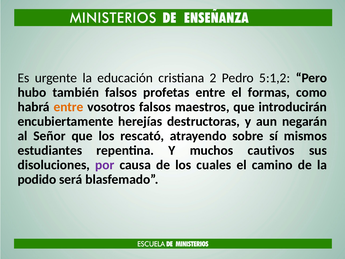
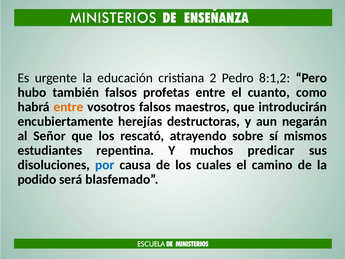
5:1,2: 5:1,2 -> 8:1,2 (275, 78)
formas: formas -> cuanto (269, 92)
cautivos: cautivos -> predicar (271, 150)
por colour: purple -> blue (105, 165)
